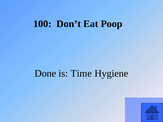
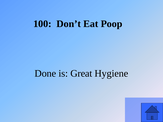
Time: Time -> Great (81, 74)
